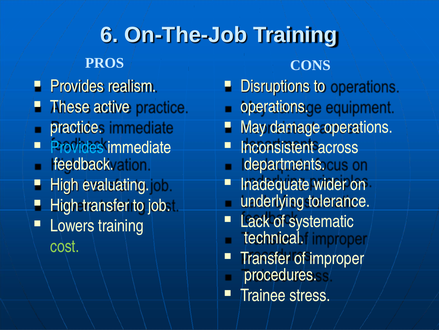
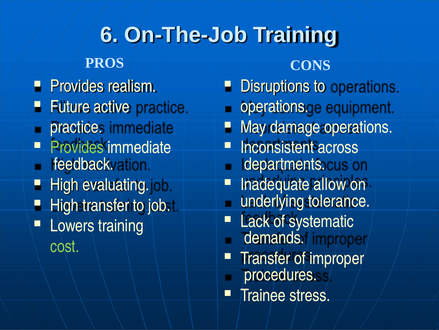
These: These -> Future (70, 107)
Provides colour: light blue -> light green (77, 147)
wider: wider -> allow (330, 184)
technical: technical -> demands (274, 237)
